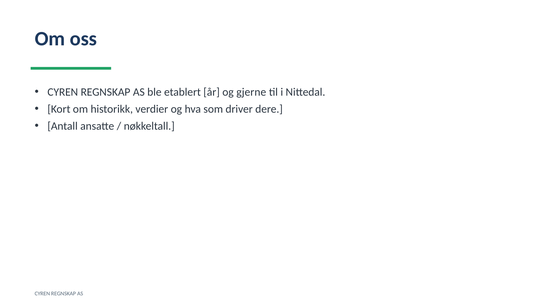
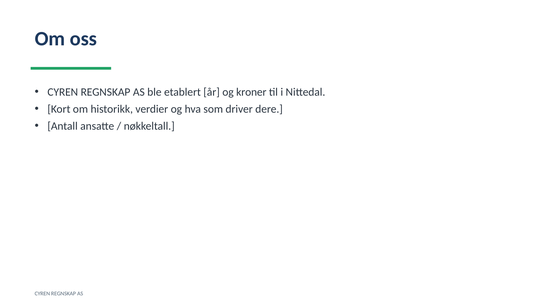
gjerne: gjerne -> kroner (251, 92)
